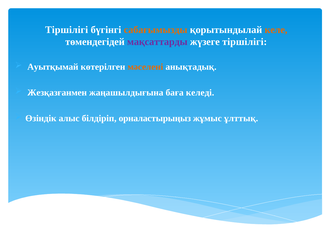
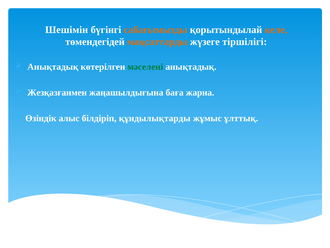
Тіршілігі: Тіршілігі -> Шешімін (67, 30)
мақсаттарды colour: purple -> orange (157, 42)
Ауытқымай: Ауытқымай -> Анықтадық (53, 67)
мәселені colour: orange -> green (145, 67)
келеді: келеді -> жарна (200, 92)
орналастырыңыз: орналастырыңыз -> құндылықтарды (155, 118)
